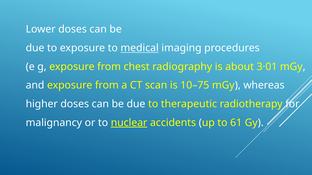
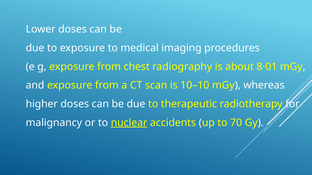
medical underline: present -> none (140, 48)
3·01: 3·01 -> 8·01 (267, 67)
10–75: 10–75 -> 10–10 (195, 86)
61: 61 -> 70 (236, 123)
